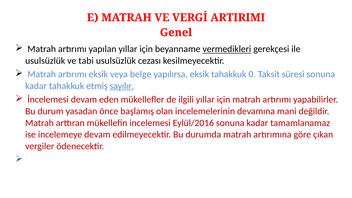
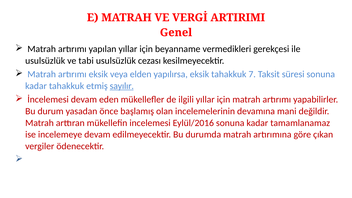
vermedikleri underline: present -> none (227, 49)
belge: belge -> elden (141, 74)
0: 0 -> 7 (252, 74)
